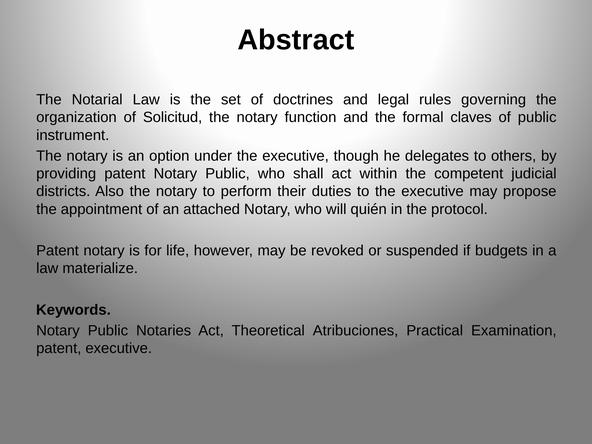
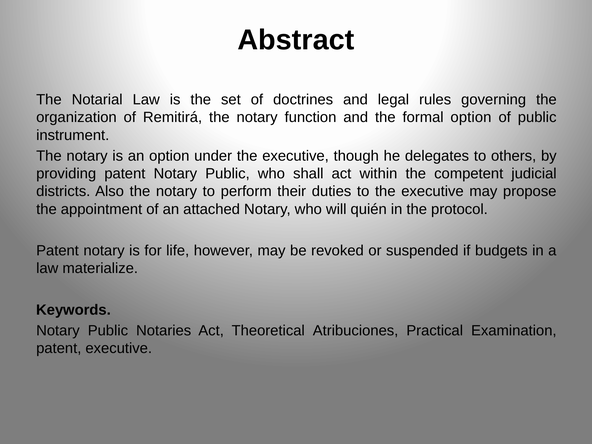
Solicitud: Solicitud -> Remitirá (173, 117)
formal claves: claves -> option (471, 117)
